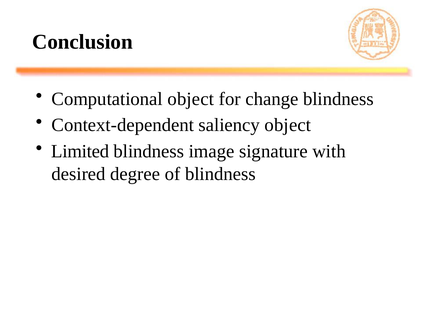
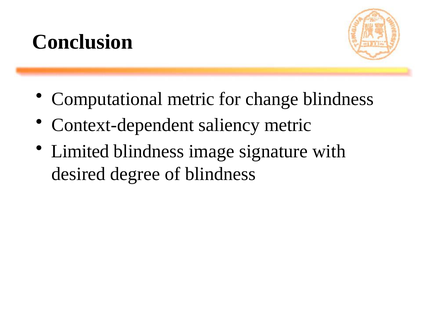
Computational object: object -> metric (191, 99)
saliency object: object -> metric (288, 125)
